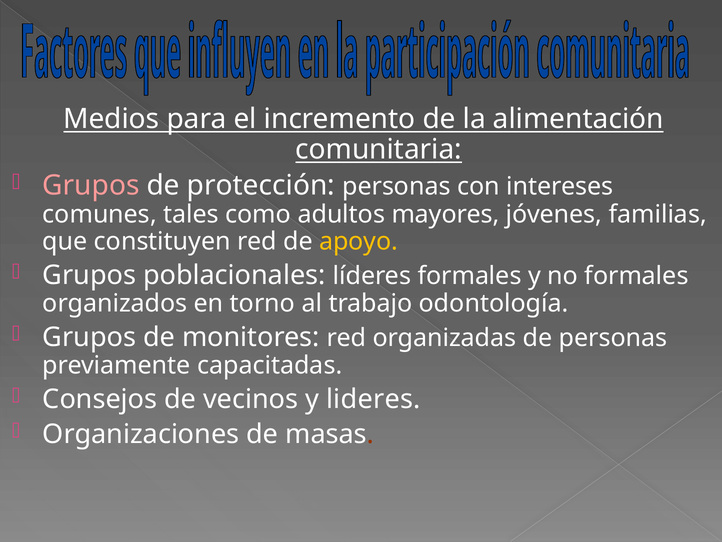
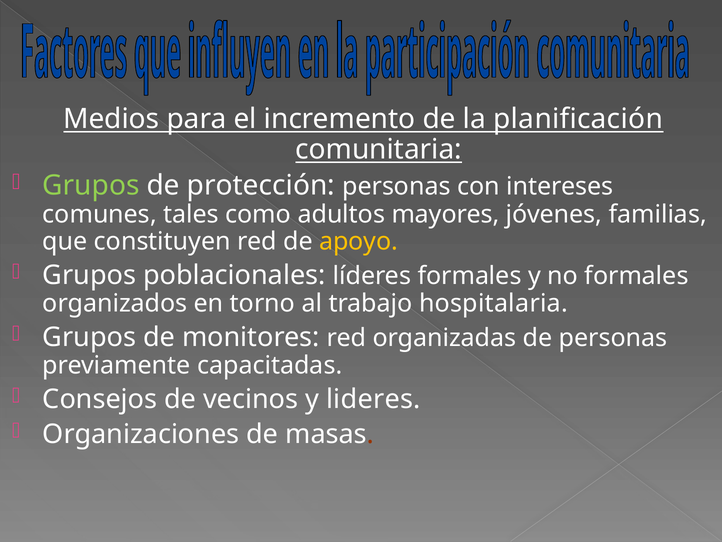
alimentación: alimentación -> planificación (578, 119)
Grupos colour: pink -> light green (91, 185)
odontología: odontología -> hospitalaria (493, 303)
